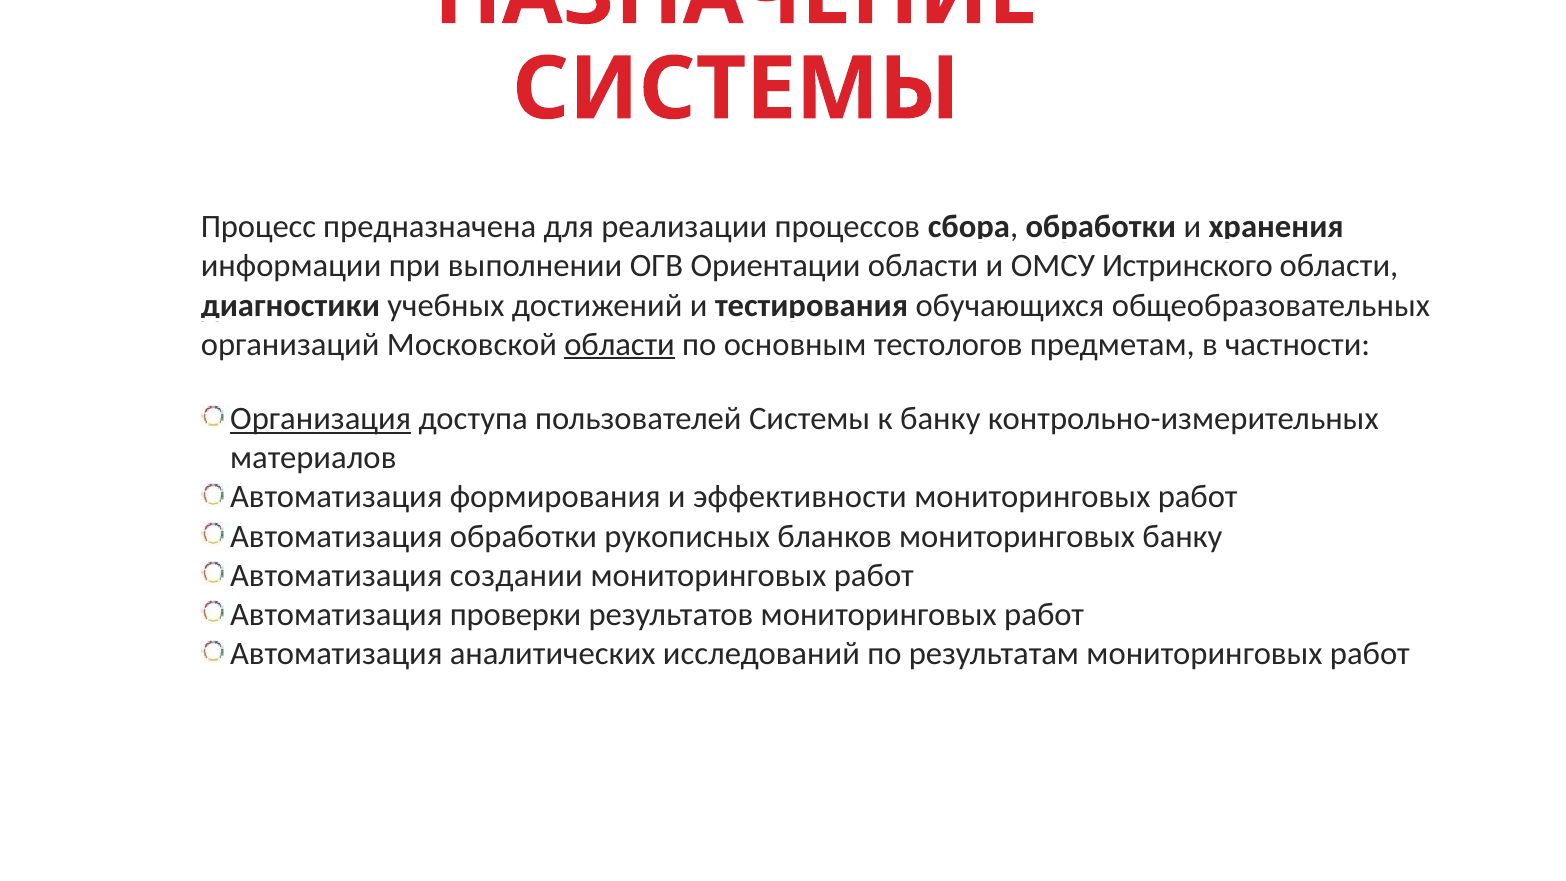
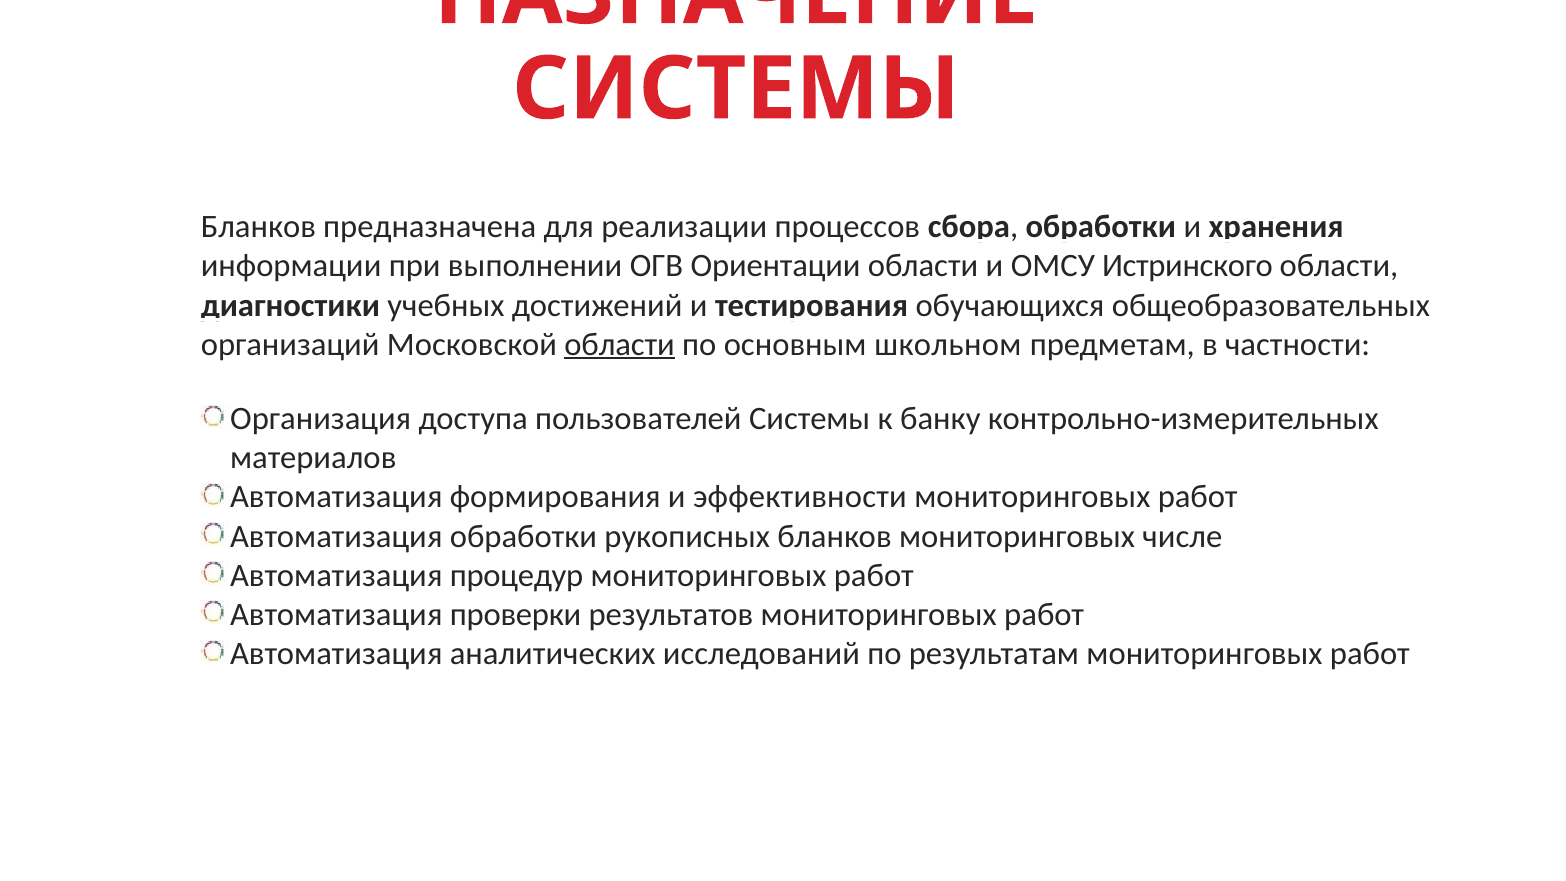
Процесс: Процесс -> Бланков (258, 227)
тестологов: тестологов -> школьном (948, 344)
Организация underline: present -> none (321, 419)
мониторинговых банку: банку -> числе (1182, 536)
создании: создании -> процедур (517, 575)
